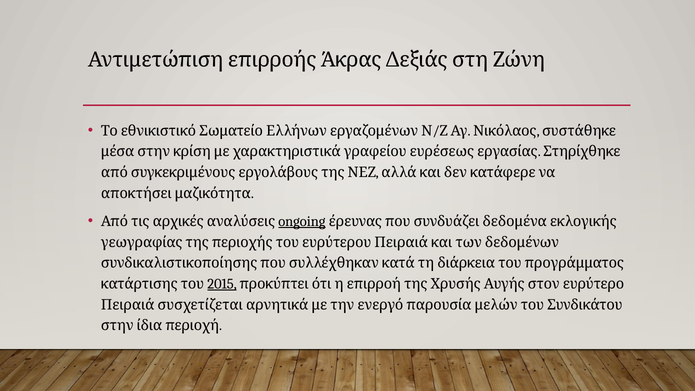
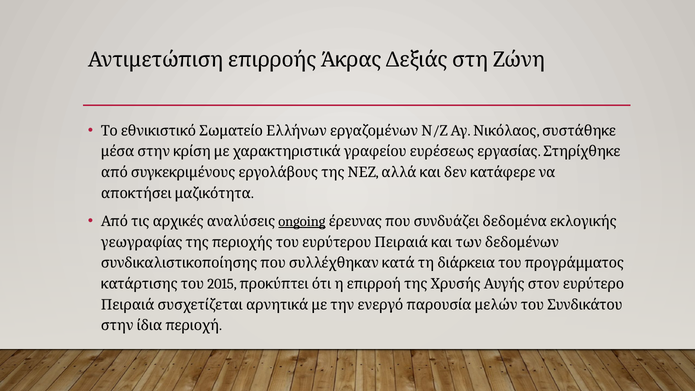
2015 underline: present -> none (222, 284)
